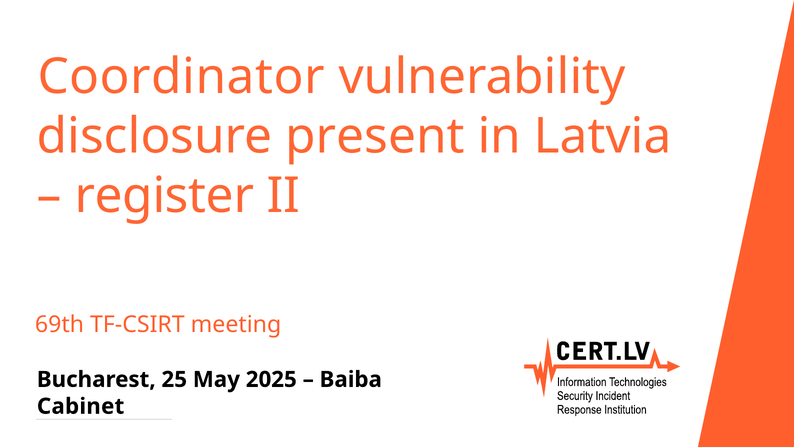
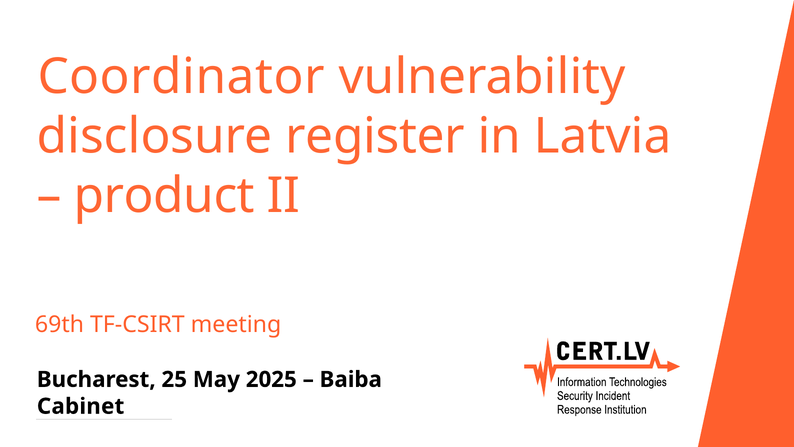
present: present -> register (375, 136)
register: register -> product (164, 196)
